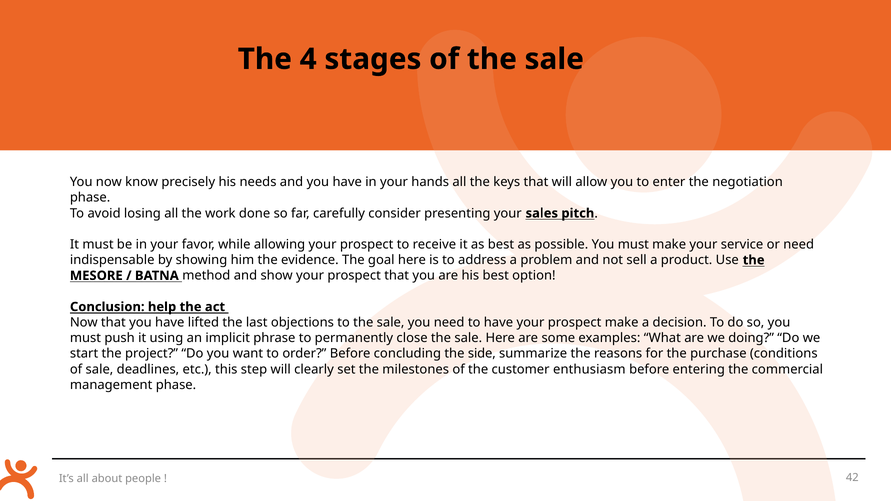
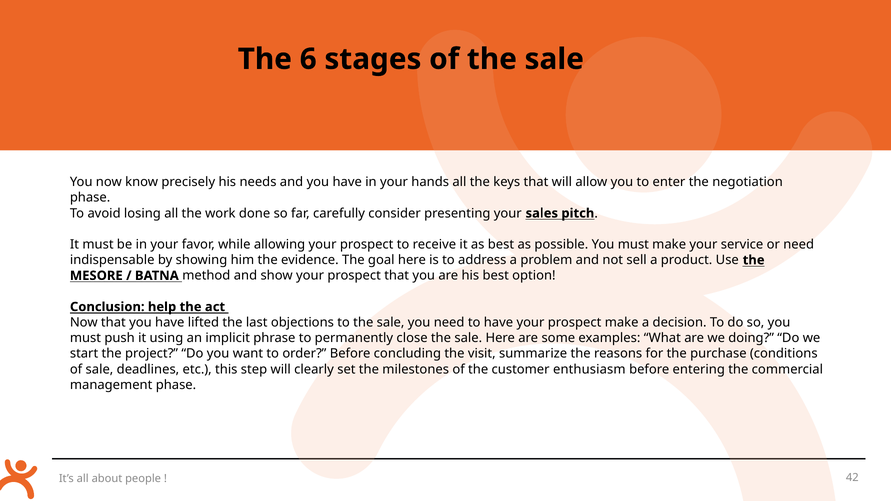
4: 4 -> 6 (308, 59)
side: side -> visit (482, 354)
